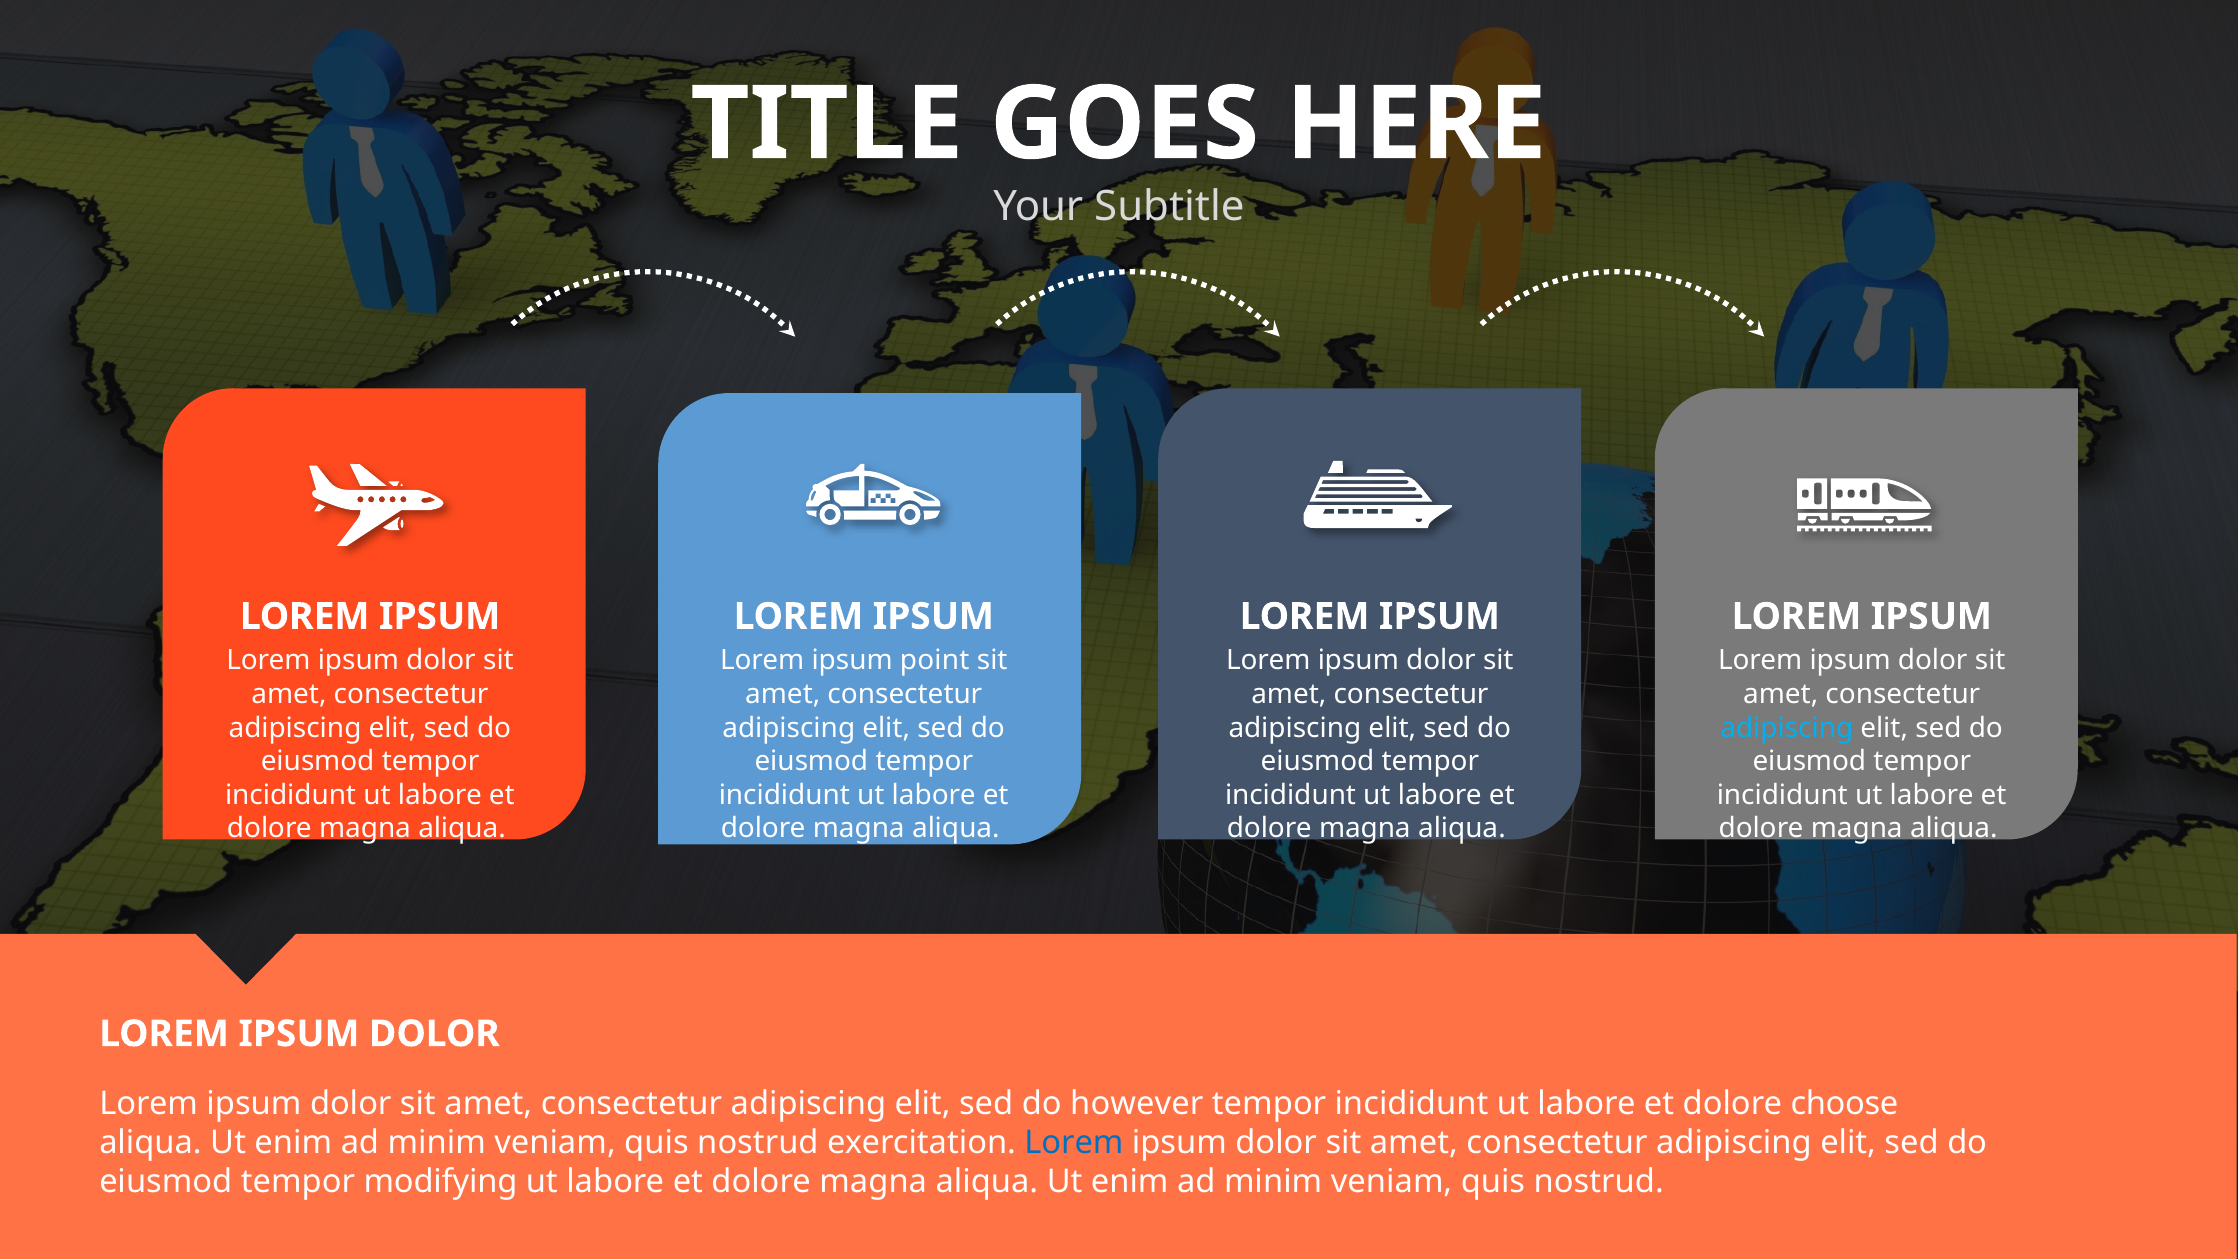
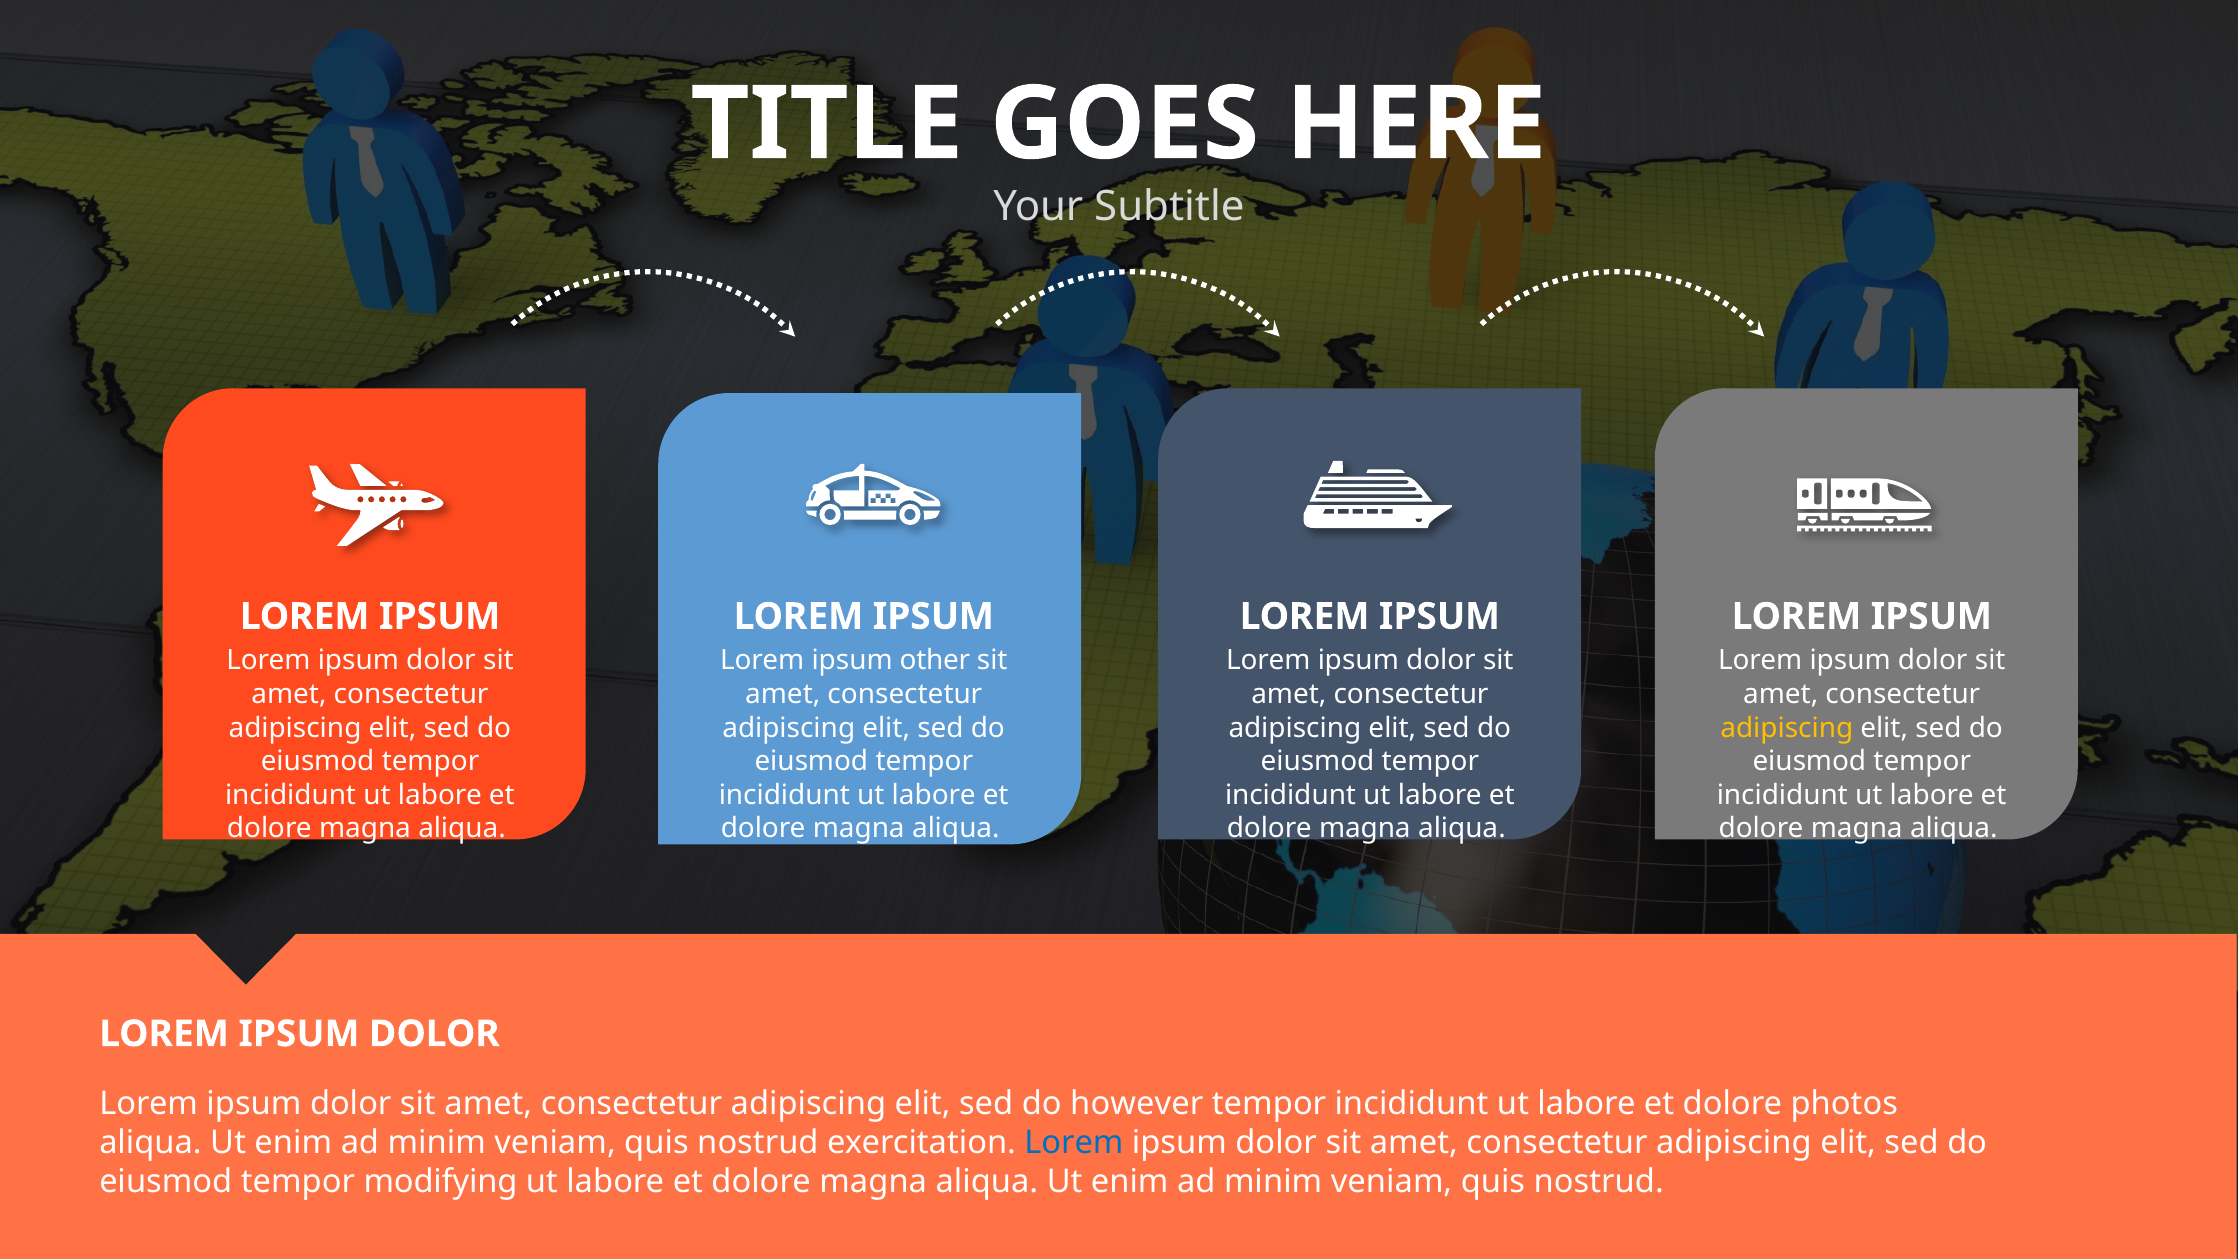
point: point -> other (935, 661)
adipiscing colour: light blue -> yellow (1787, 728)
choose: choose -> photos (1844, 1103)
